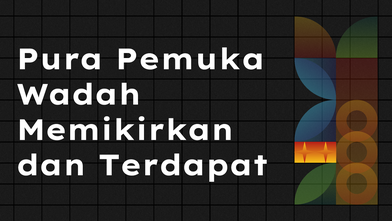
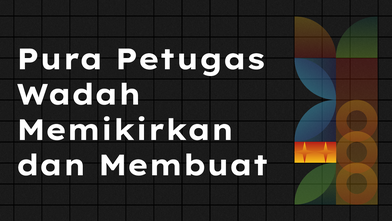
Pemuka: Pemuka -> Petugas (190, 59)
Terdapat: Terdapat -> Membuat (183, 165)
